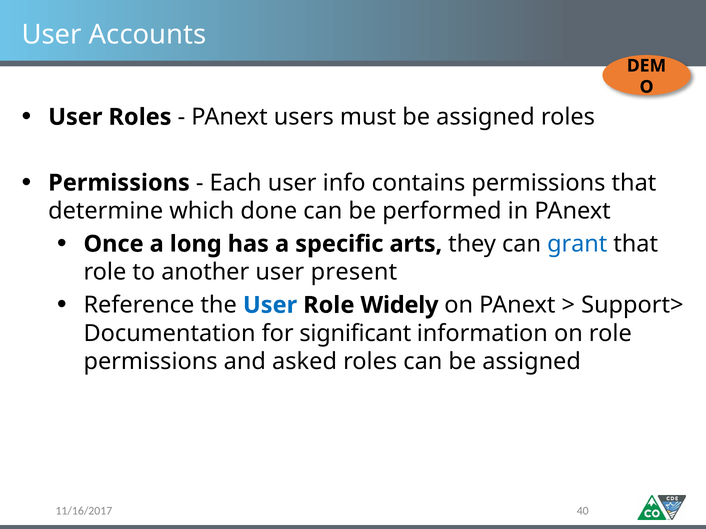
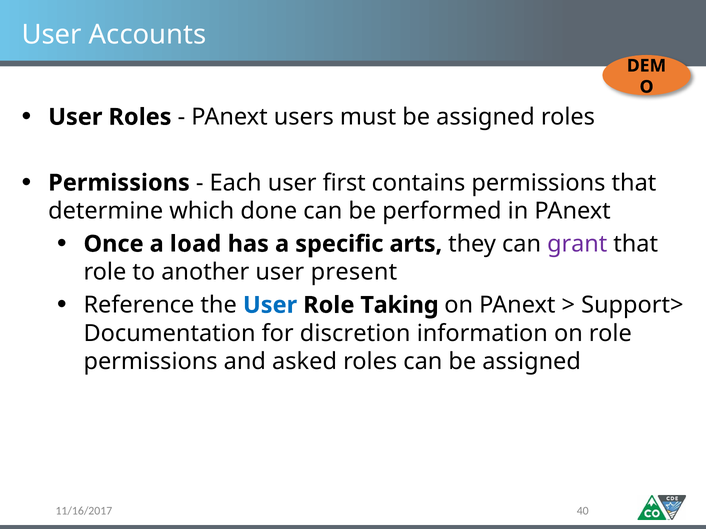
info: info -> first (344, 183)
long: long -> load (196, 244)
grant colour: blue -> purple (577, 244)
Widely: Widely -> Taking (399, 305)
significant: significant -> discretion (355, 334)
